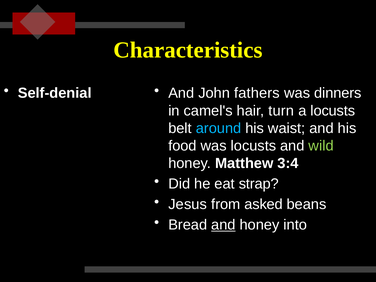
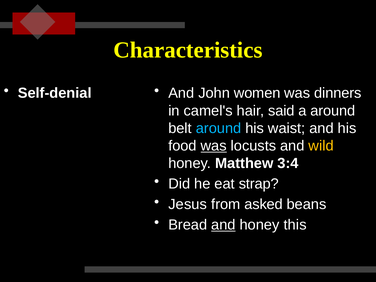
fathers: fathers -> women (257, 93)
turn: turn -> said (281, 111)
a locusts: locusts -> around (333, 111)
was underline: none -> present (214, 146)
wild colour: light green -> yellow (321, 146)
into: into -> this (295, 225)
